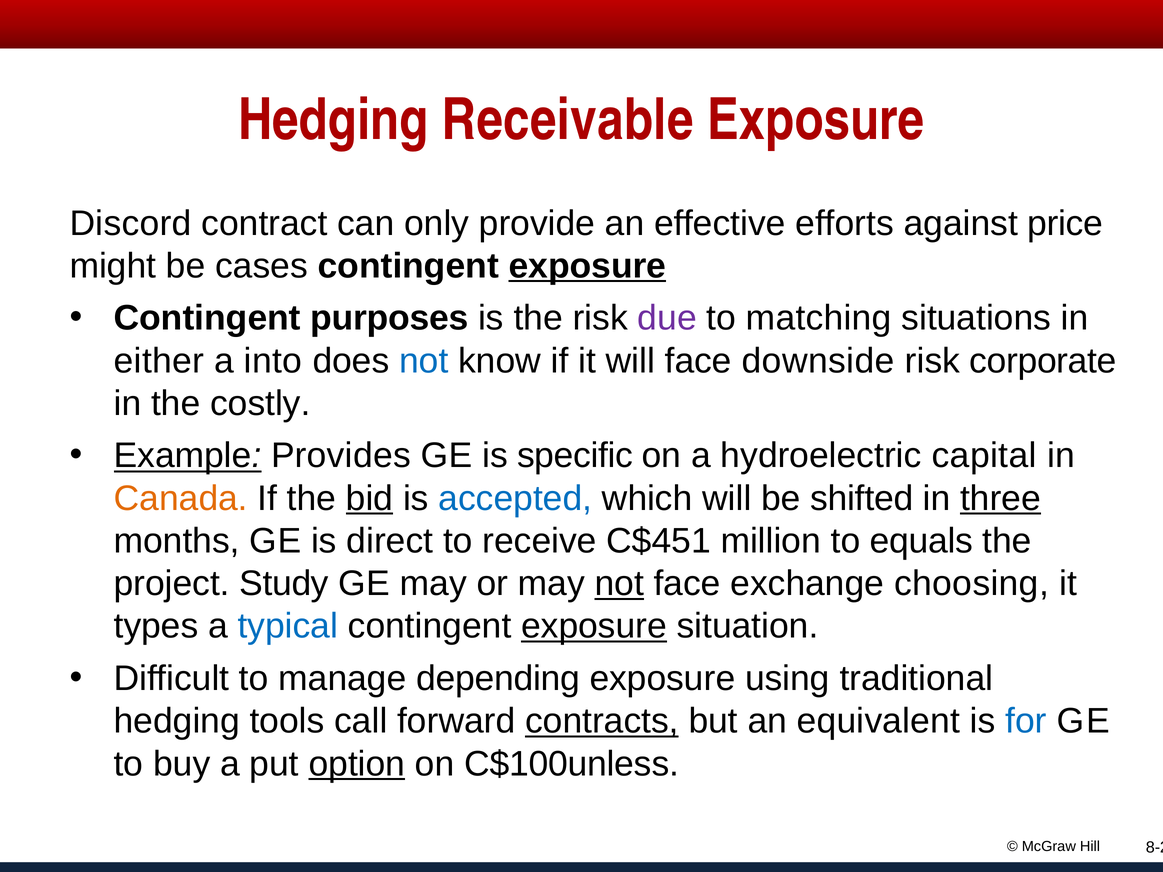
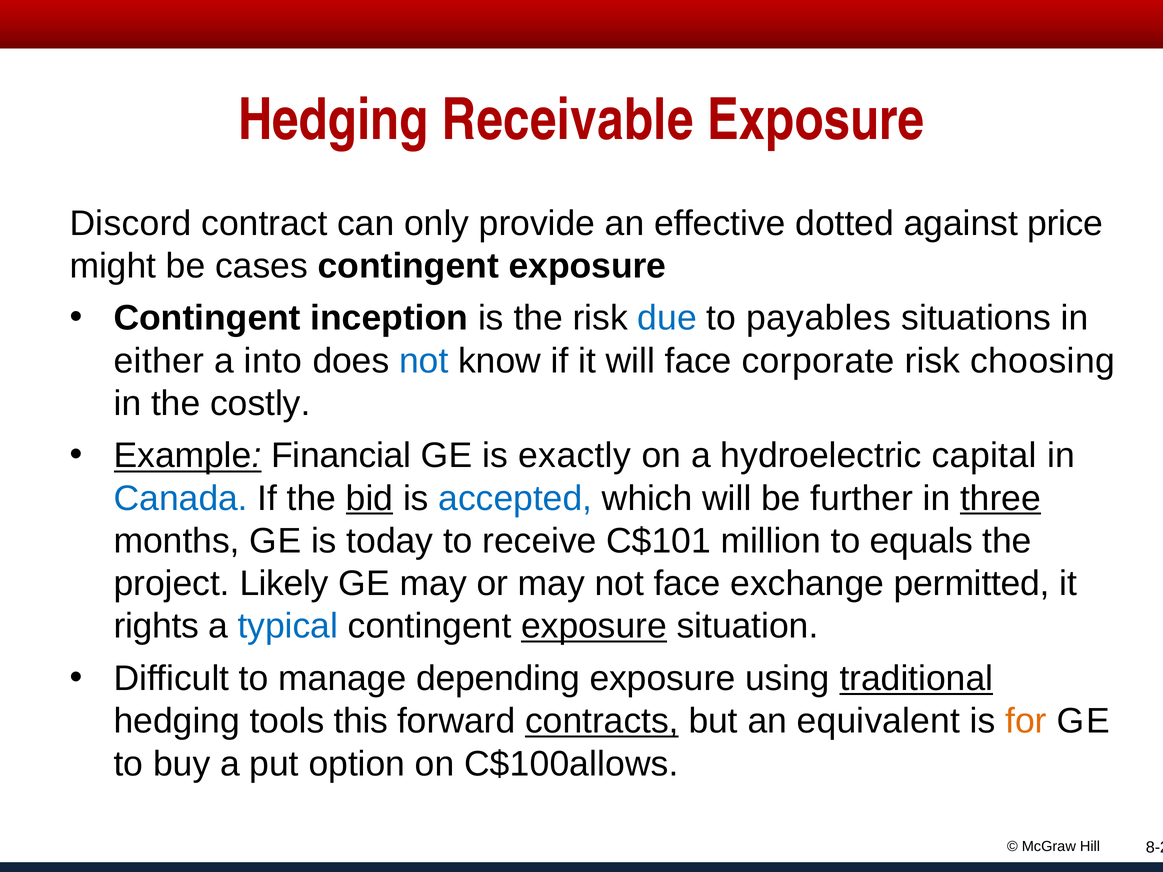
efforts: efforts -> dotted (845, 223)
exposure underline: present -> none (587, 266)
purposes: purposes -> inception (389, 318)
due colour: purple -> blue (667, 318)
matching: matching -> payables (819, 318)
downside: downside -> corporate (818, 361)
corporate: corporate -> choosing (1043, 361)
Provides: Provides -> Financial (341, 456)
specific: specific -> exactly (575, 456)
Canada colour: orange -> blue (181, 499)
shifted: shifted -> further (862, 499)
direct: direct -> today (390, 541)
C$451: C$451 -> C$101 (659, 541)
Study: Study -> Likely (284, 584)
not underline: present -> none (619, 584)
choosing: choosing -> permitted (972, 584)
types: types -> rights (156, 626)
traditional underline: none -> present (916, 679)
call: call -> this (361, 721)
for colour: blue -> orange (1026, 721)
option underline: present -> none (357, 764)
C$100unless: C$100unless -> C$100allows (571, 764)
